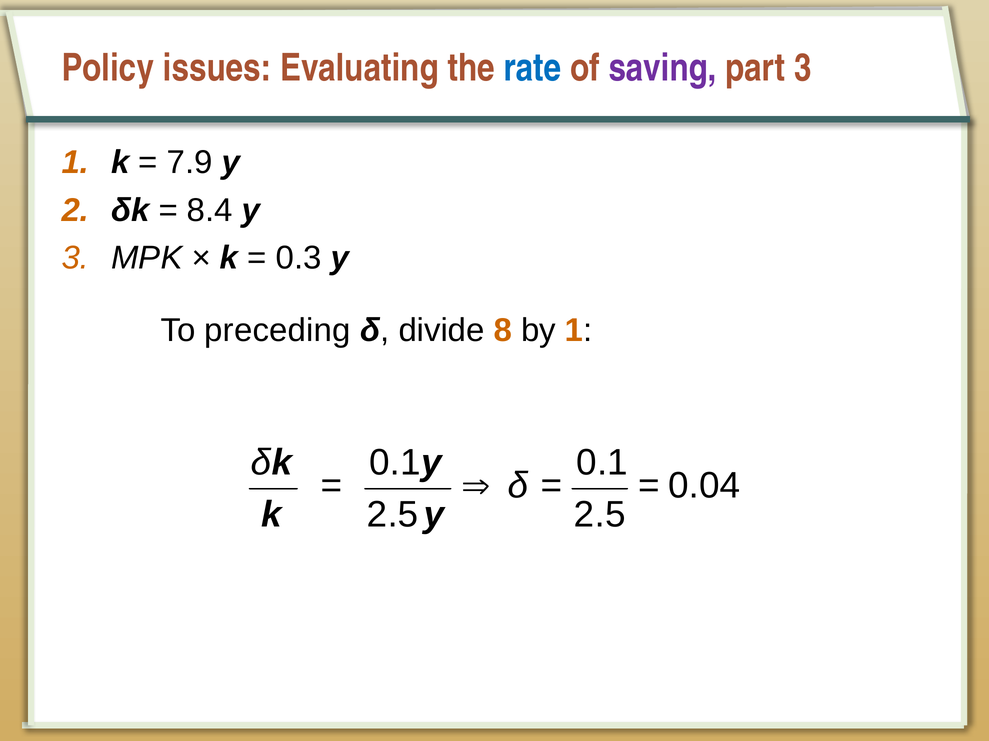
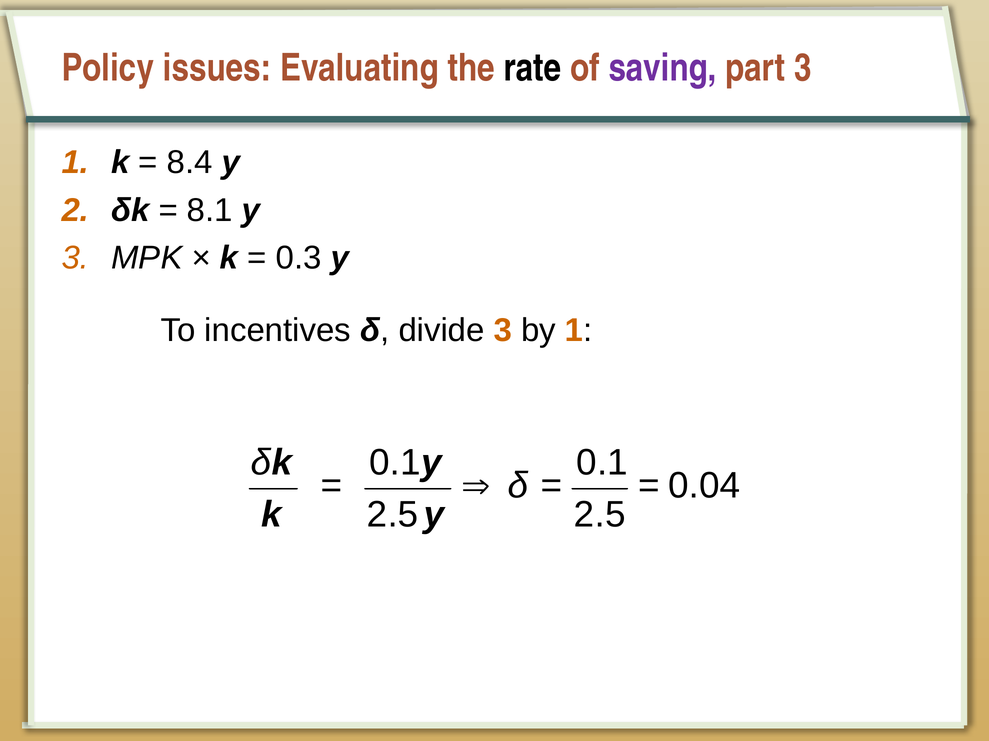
rate colour: blue -> black (533, 68)
7.9: 7.9 -> 8.4 (190, 163)
8.4: 8.4 -> 8.1 (210, 211)
preceding: preceding -> incentives (278, 331)
divide 8: 8 -> 3 (503, 331)
